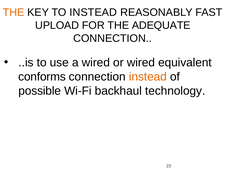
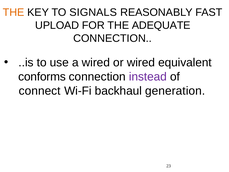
TO INSTEAD: INSTEAD -> SIGNALS (93, 12)
instead colour: orange -> purple (148, 77)
possible: possible -> connect (40, 91)
technology: technology -> generation (175, 91)
